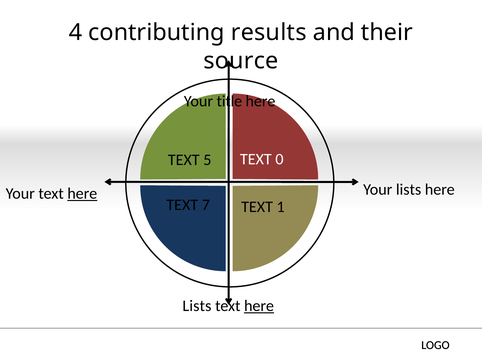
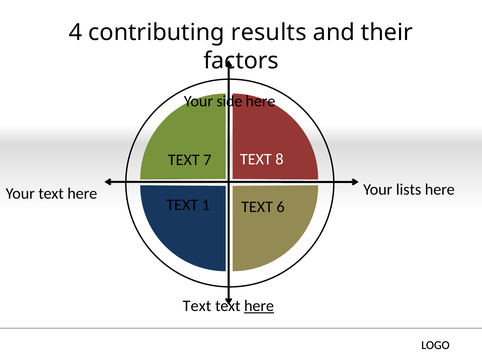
source: source -> factors (241, 61)
title: title -> side (229, 101)
5: 5 -> 7 (207, 160)
0: 0 -> 8 (279, 159)
here underline: present -> none (82, 194)
7: 7 -> 1 (206, 205)
1: 1 -> 6 (281, 207)
Lists: Lists -> Text (197, 306)
